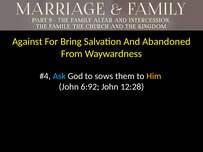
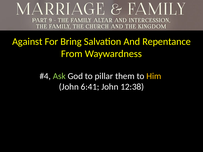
Abandoned: Abandoned -> Repentance (167, 42)
Ask colour: light blue -> light green (59, 76)
sows: sows -> pillar (104, 76)
6:92: 6:92 -> 6:41 (90, 87)
12:28: 12:28 -> 12:38 (132, 87)
